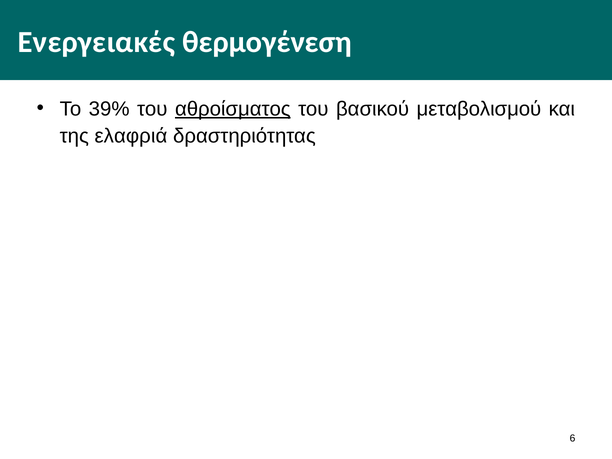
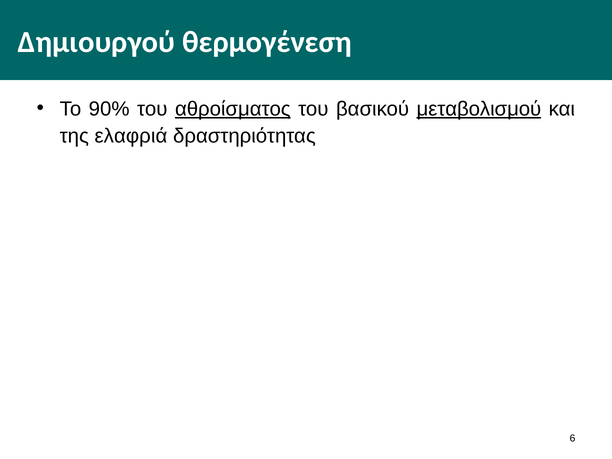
Ενεργειακές: Ενεργειακές -> Δημιουργού (97, 42)
39%: 39% -> 90% (109, 109)
μεταβολισμού underline: none -> present (479, 109)
